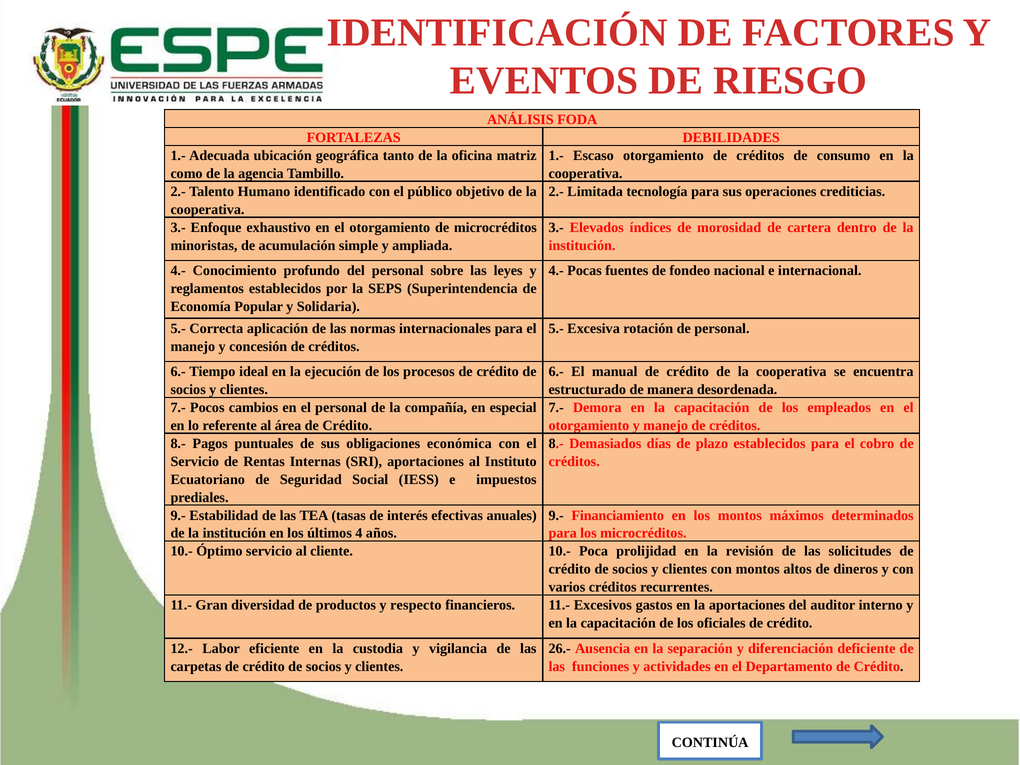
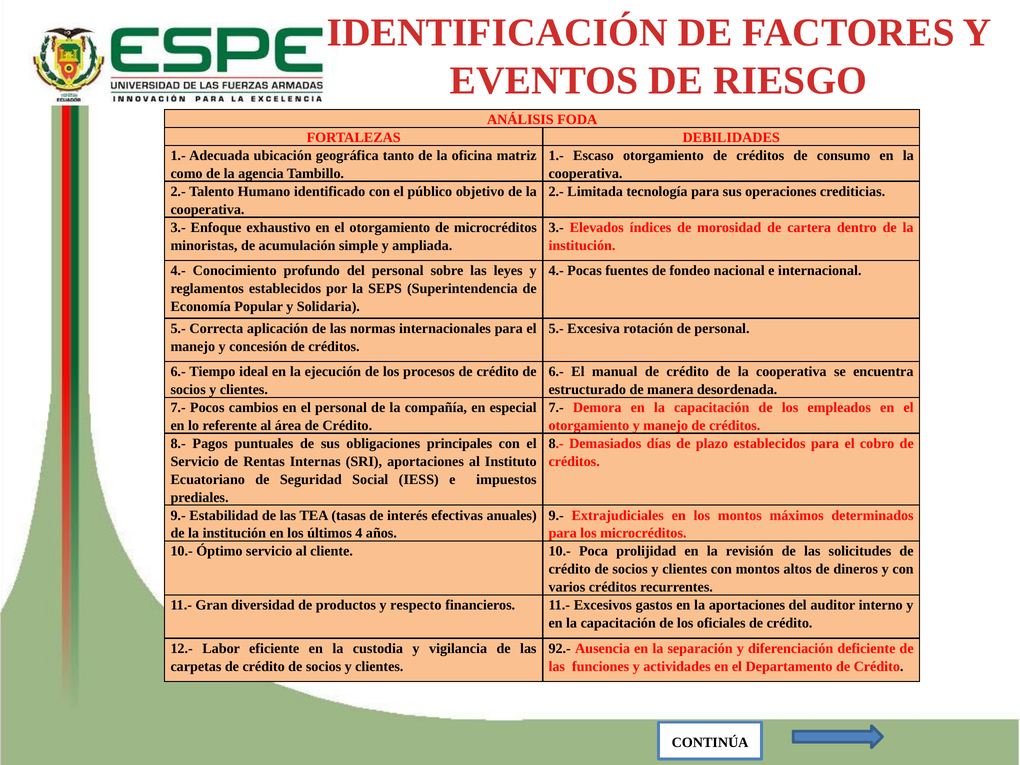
económica: económica -> principales (460, 444)
Financiamiento: Financiamiento -> Extrajudiciales (618, 515)
26.-: 26.- -> 92.- (560, 648)
